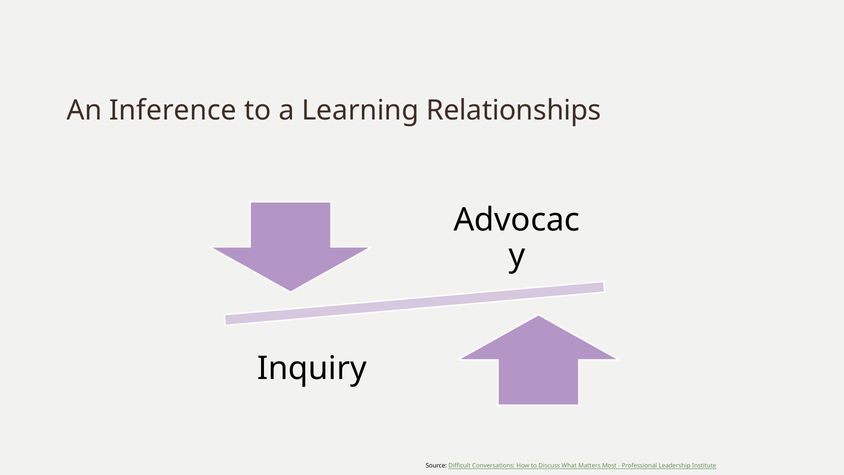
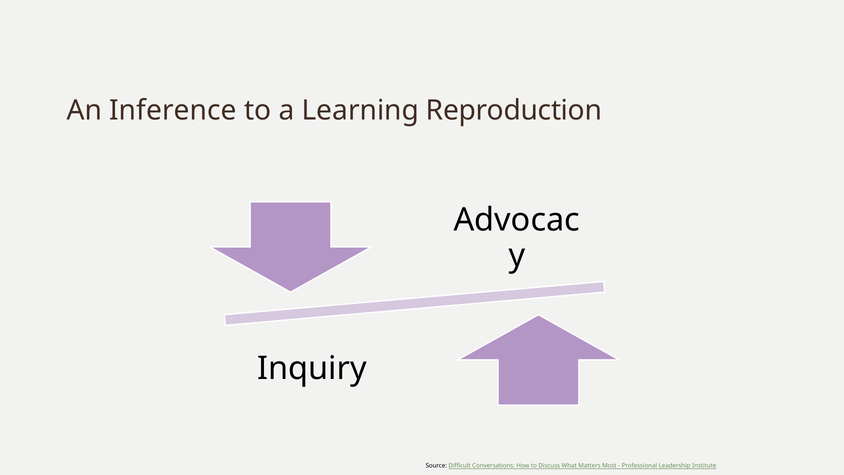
Relationships: Relationships -> Reproduction (514, 110)
